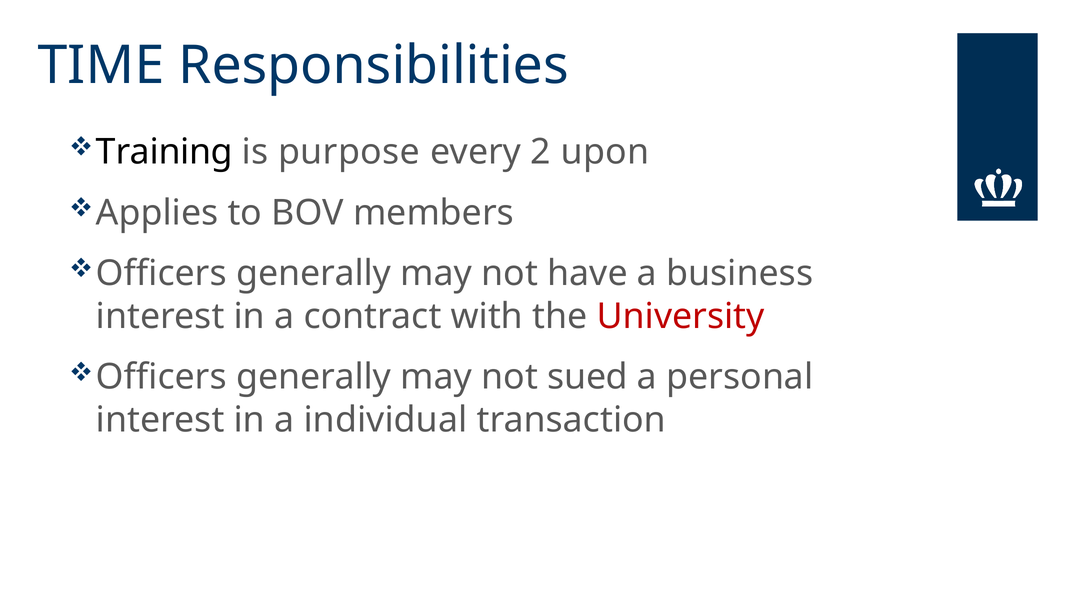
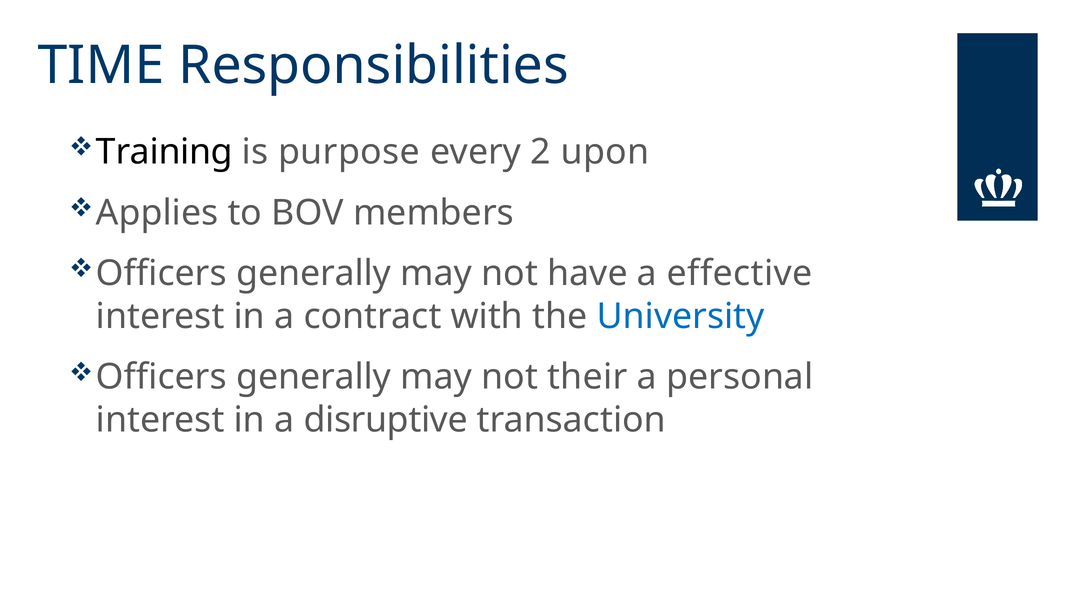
business: business -> effective (740, 274)
University colour: red -> blue (681, 316)
sued: sued -> their (587, 377)
individual: individual -> disruptive (386, 420)
